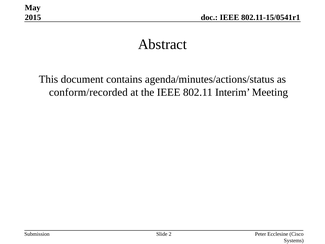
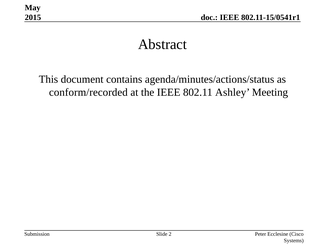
Interim: Interim -> Ashley (233, 92)
